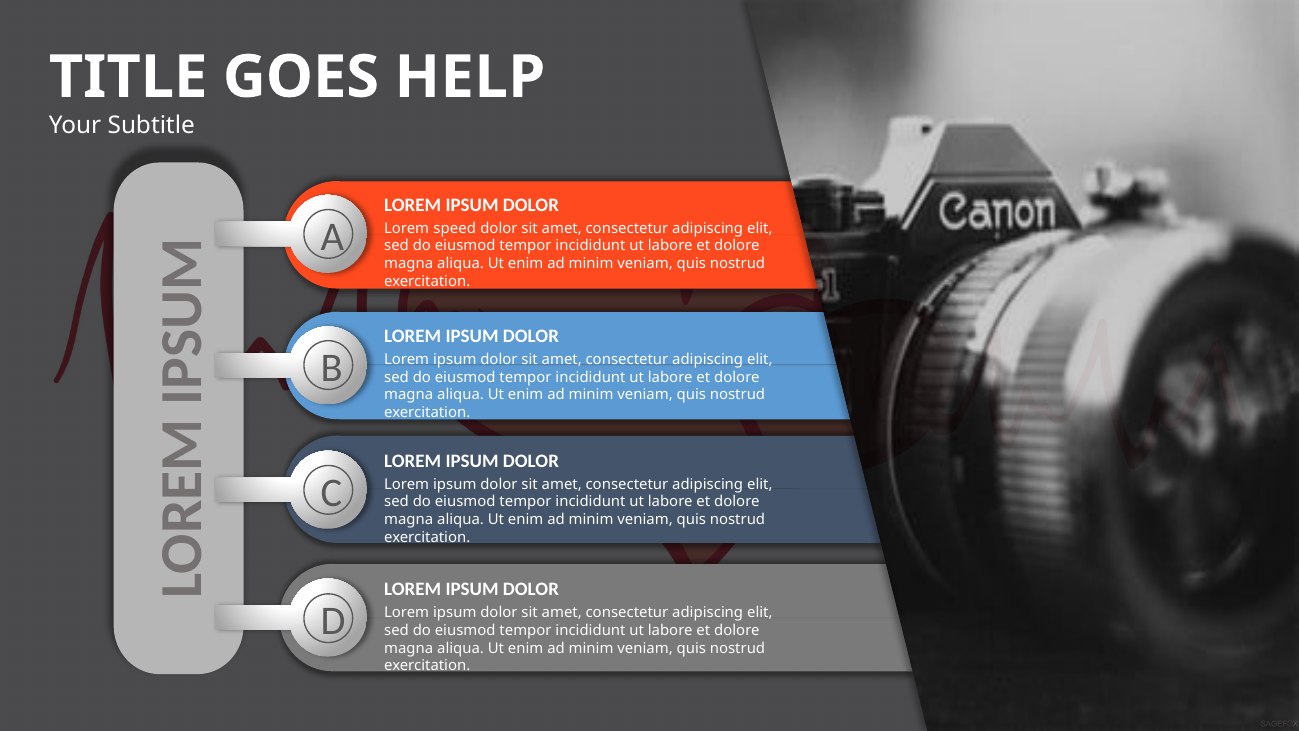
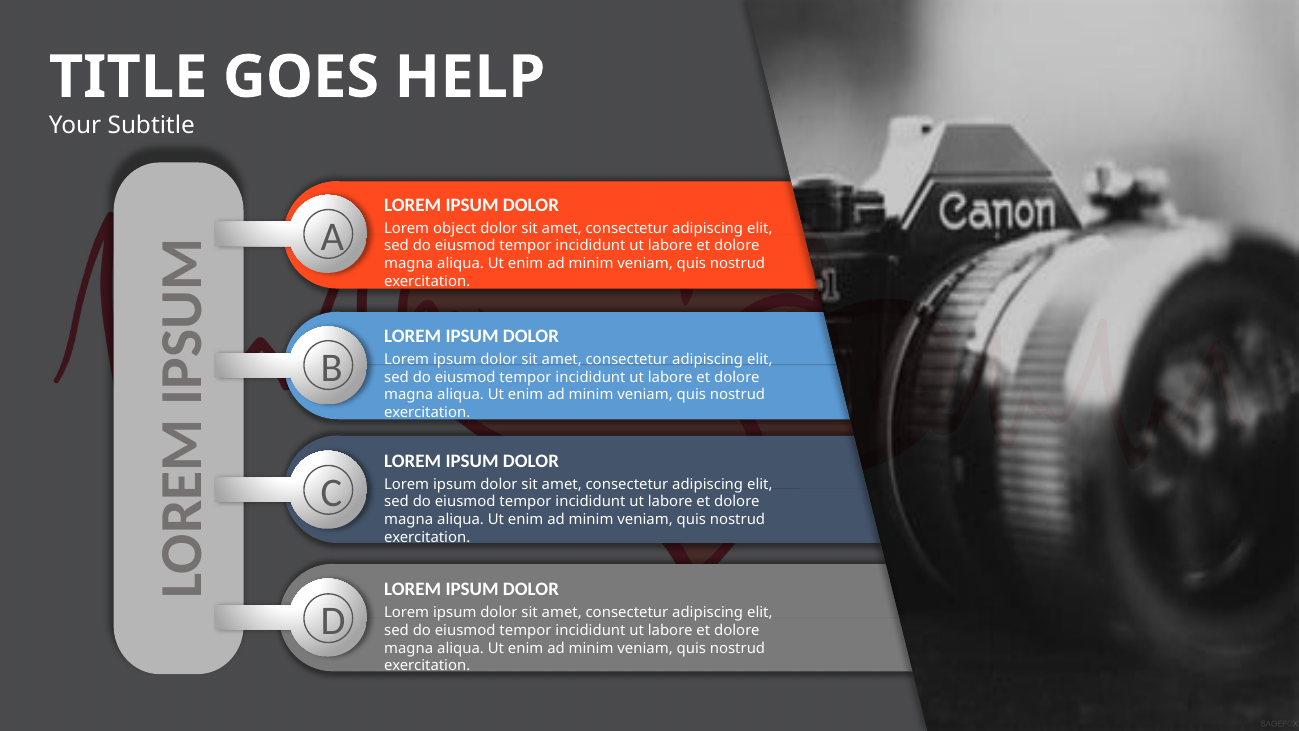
speed: speed -> object (455, 228)
